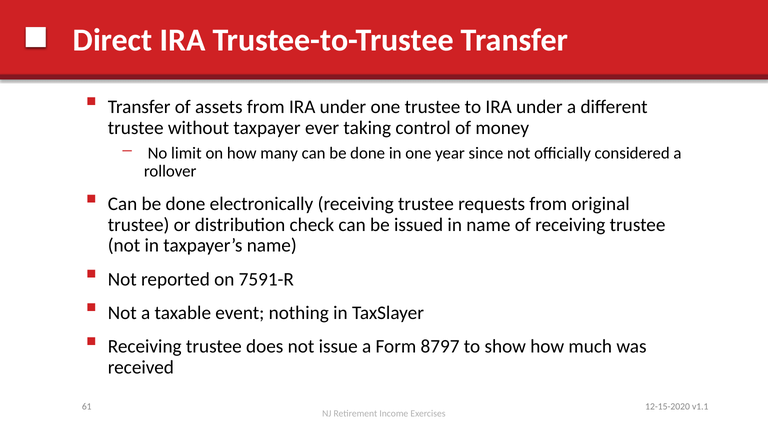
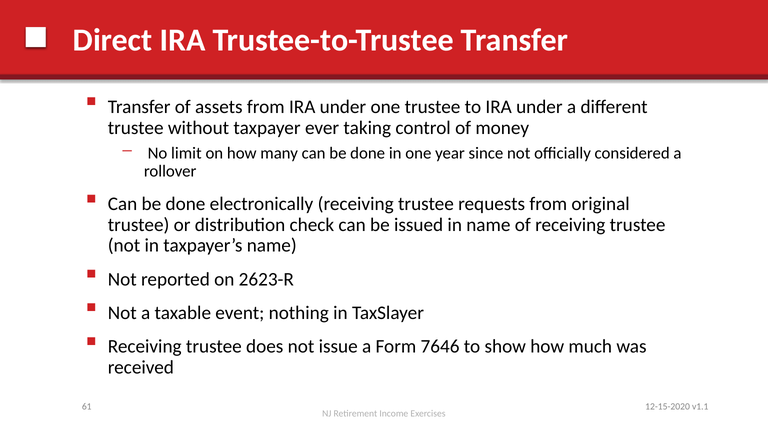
7591-R: 7591-R -> 2623-R (266, 279)
8797: 8797 -> 7646 (440, 347)
